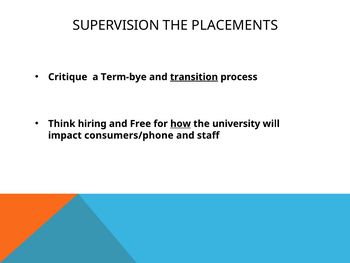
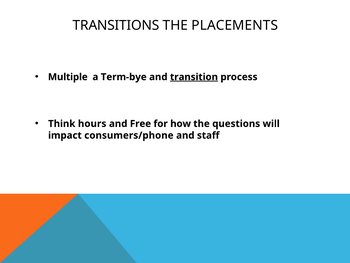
SUPERVISION: SUPERVISION -> TRANSITIONS (116, 25)
Critique: Critique -> Multiple (68, 77)
hiring: hiring -> hours (92, 123)
how underline: present -> none (181, 123)
university: university -> questions (236, 123)
